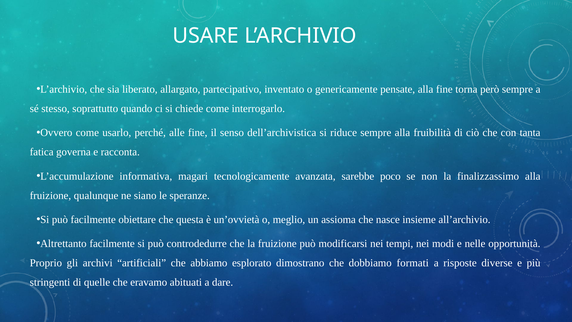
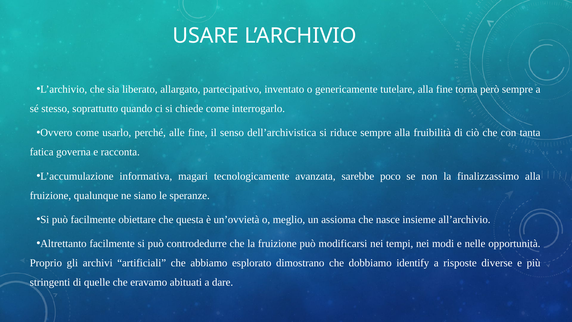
pensate: pensate -> tutelare (398, 89)
formati: formati -> identify (413, 263)
